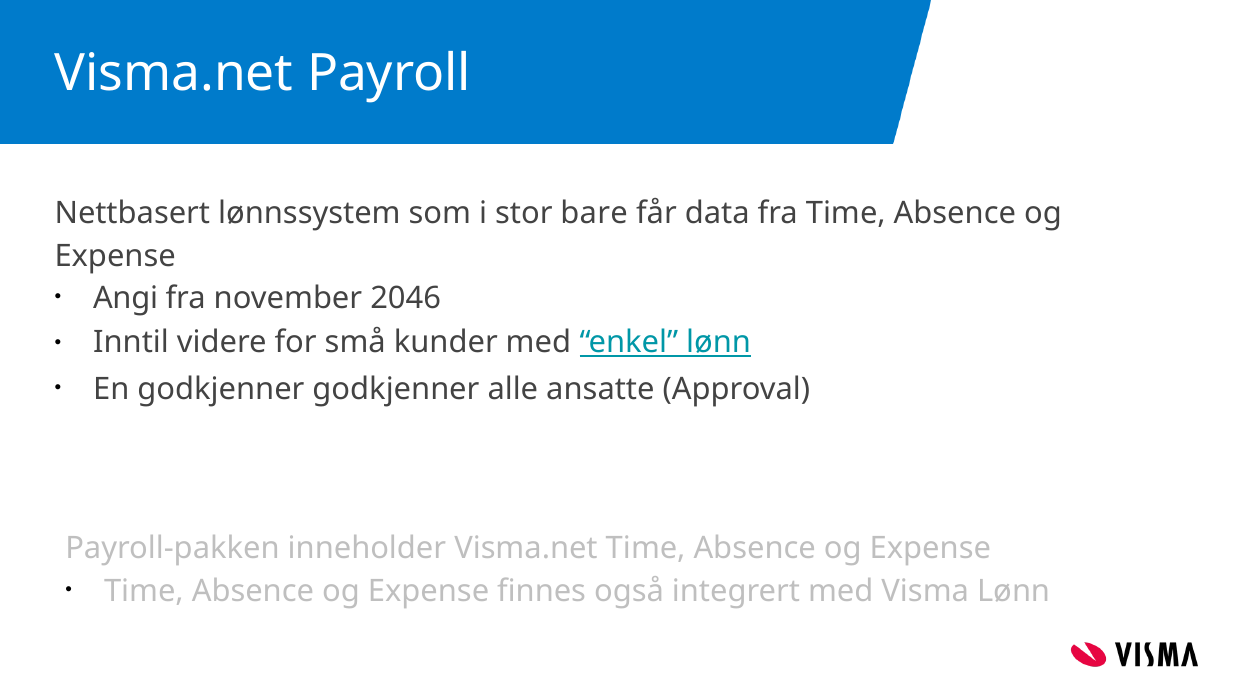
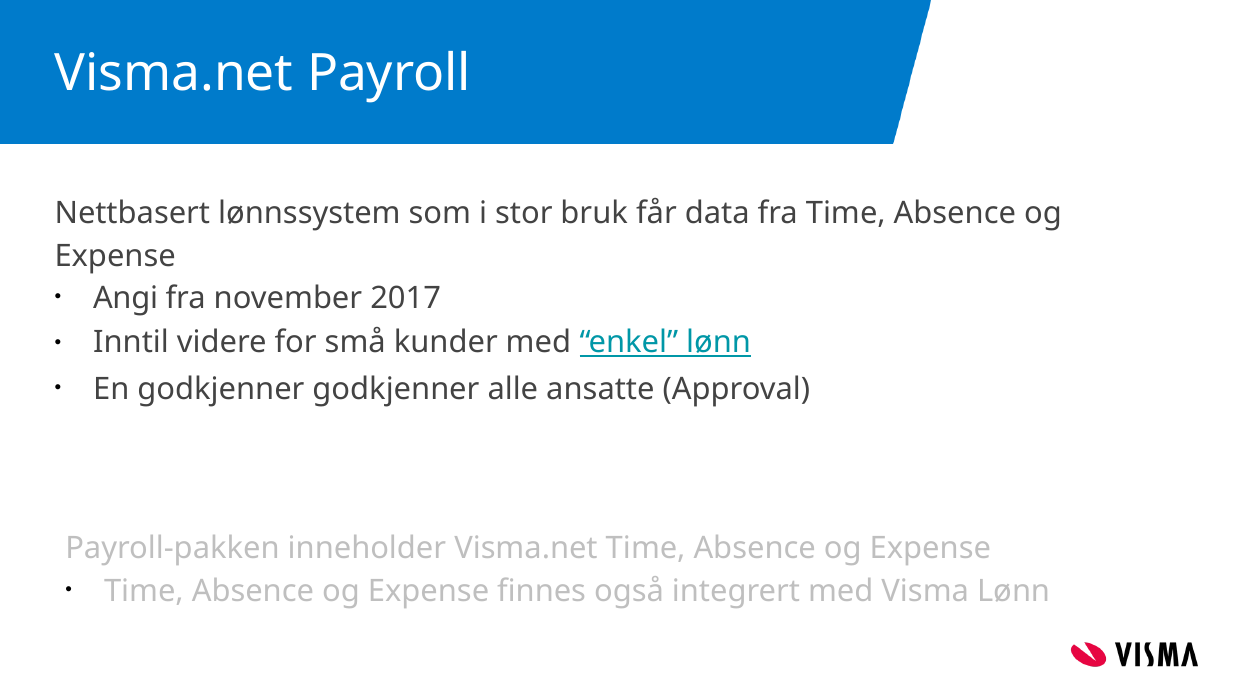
bare: bare -> bruk (594, 213)
2046: 2046 -> 2017 (406, 299)
